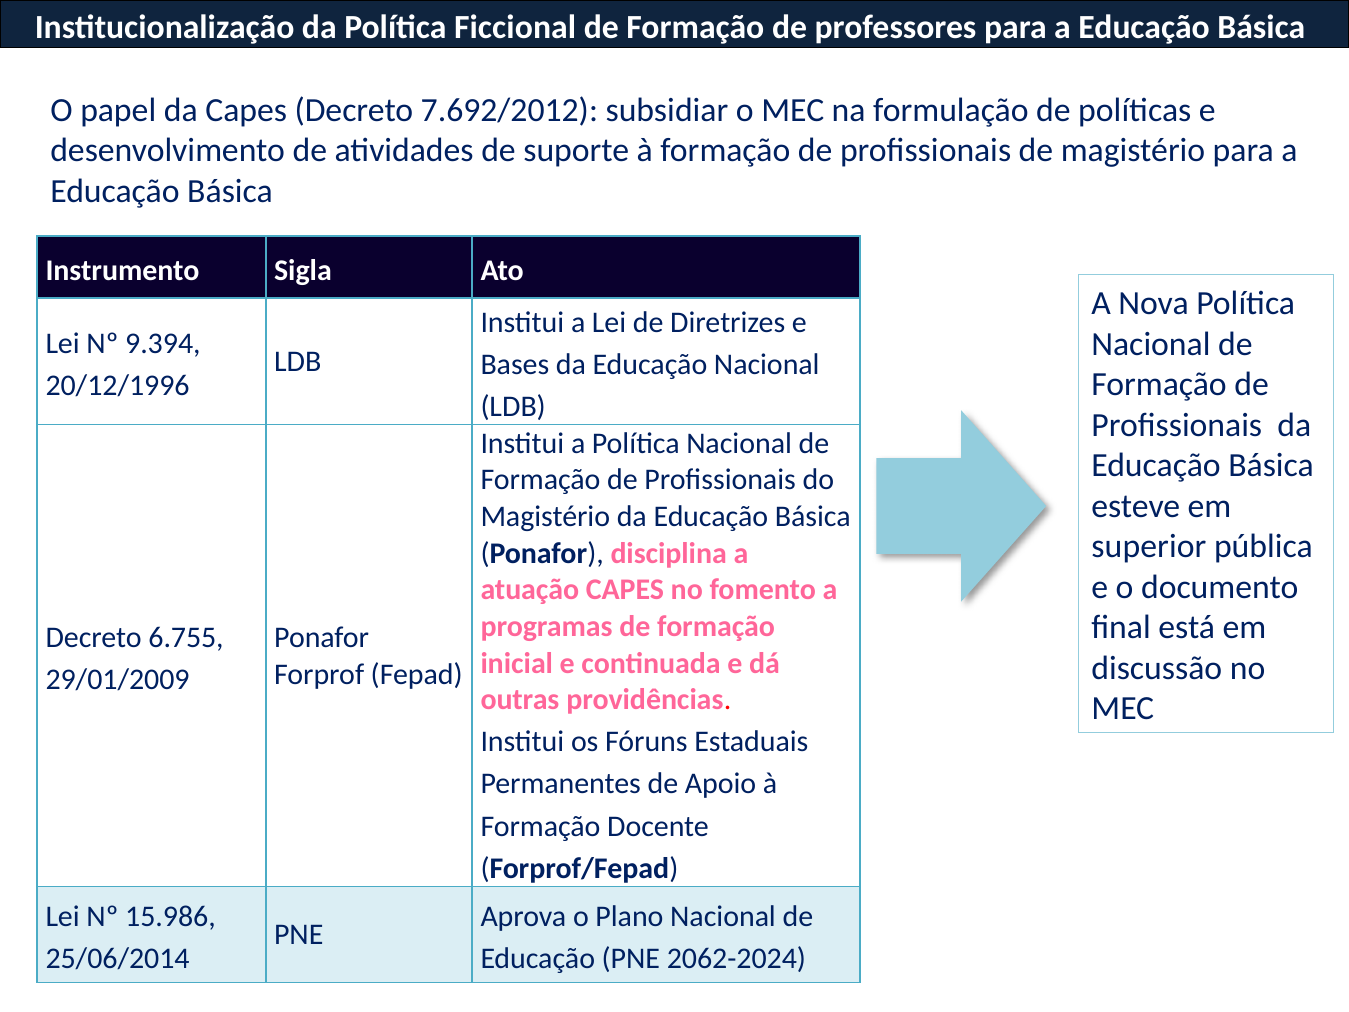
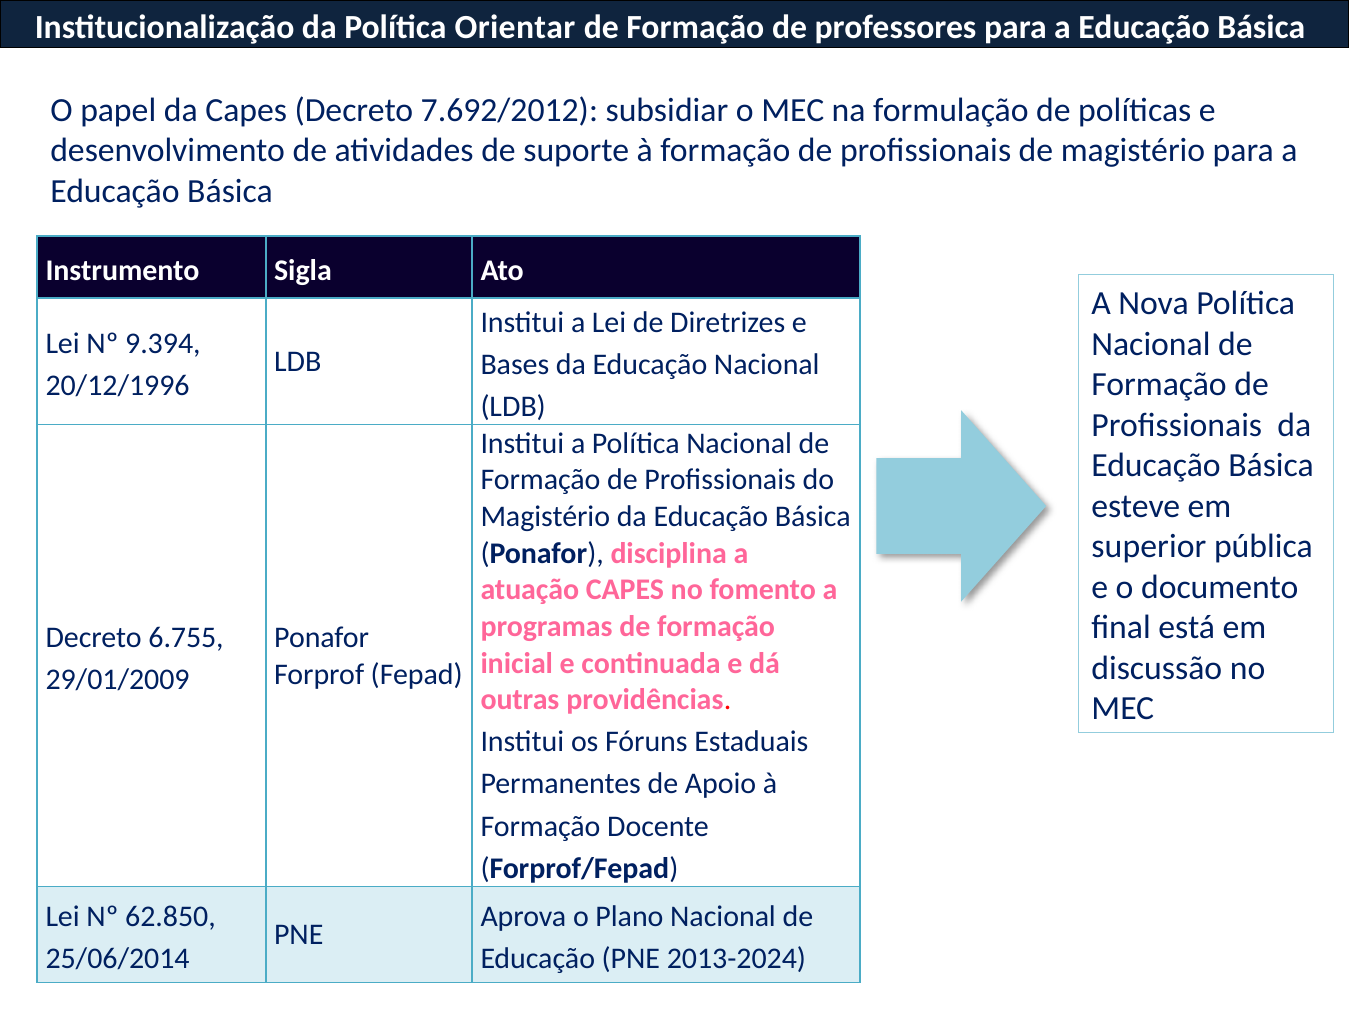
Ficcional: Ficcional -> Orientar (515, 27)
15.986: 15.986 -> 62.850 (170, 916)
2062-2024: 2062-2024 -> 2013-2024 (736, 958)
